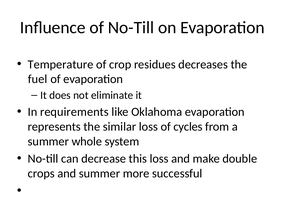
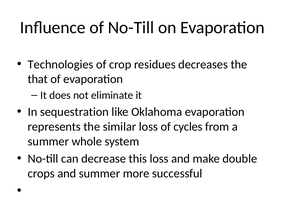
Temperature: Temperature -> Technologies (61, 64)
fuel: fuel -> that (38, 79)
requirements: requirements -> sequestration (74, 112)
